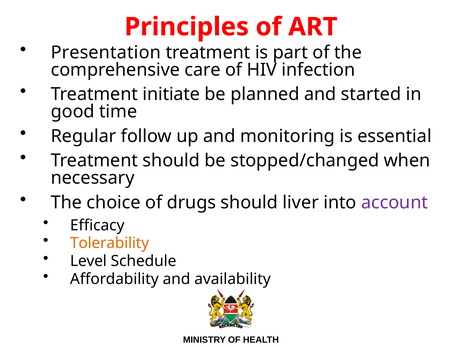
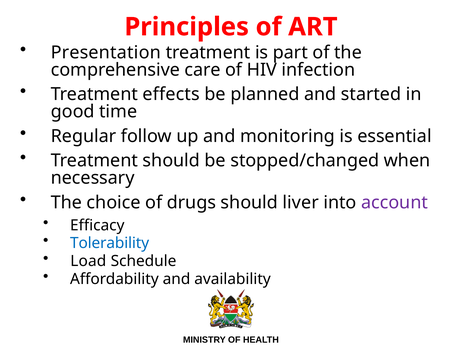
initiate: initiate -> effects (171, 94)
Tolerability colour: orange -> blue (110, 243)
Level: Level -> Load (88, 261)
